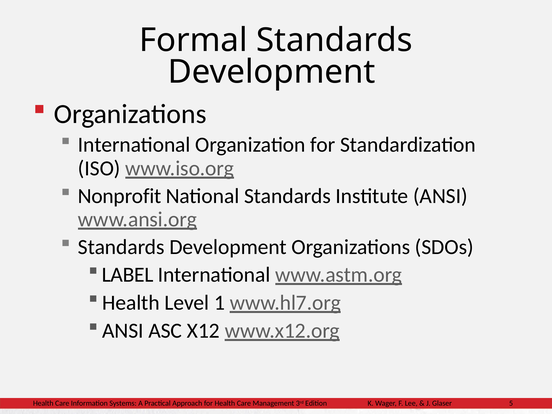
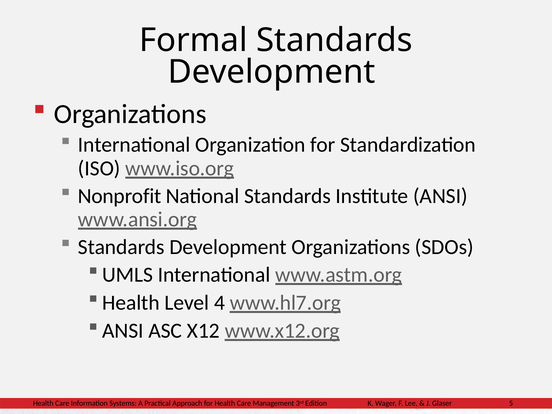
LABEL: LABEL -> UMLS (128, 275)
1: 1 -> 4 (219, 303)
